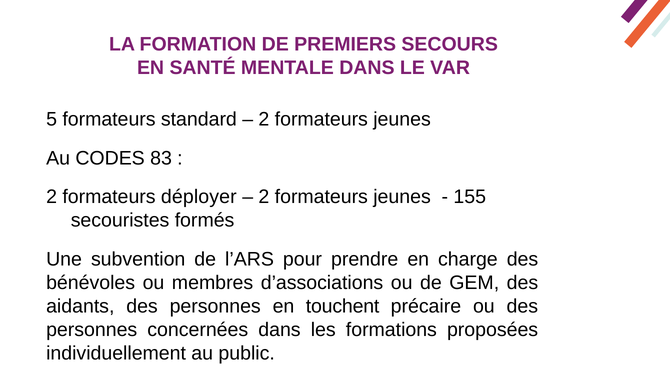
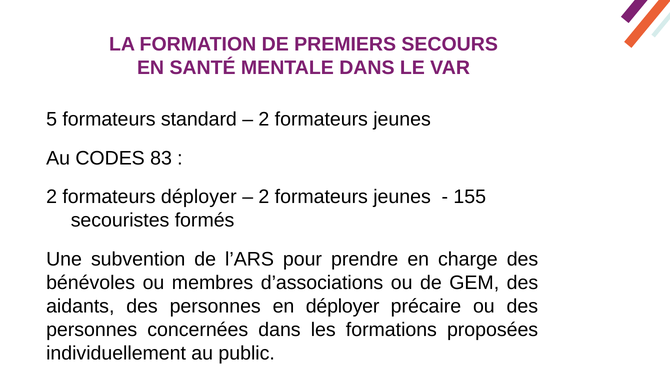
en touchent: touchent -> déployer (343, 306)
